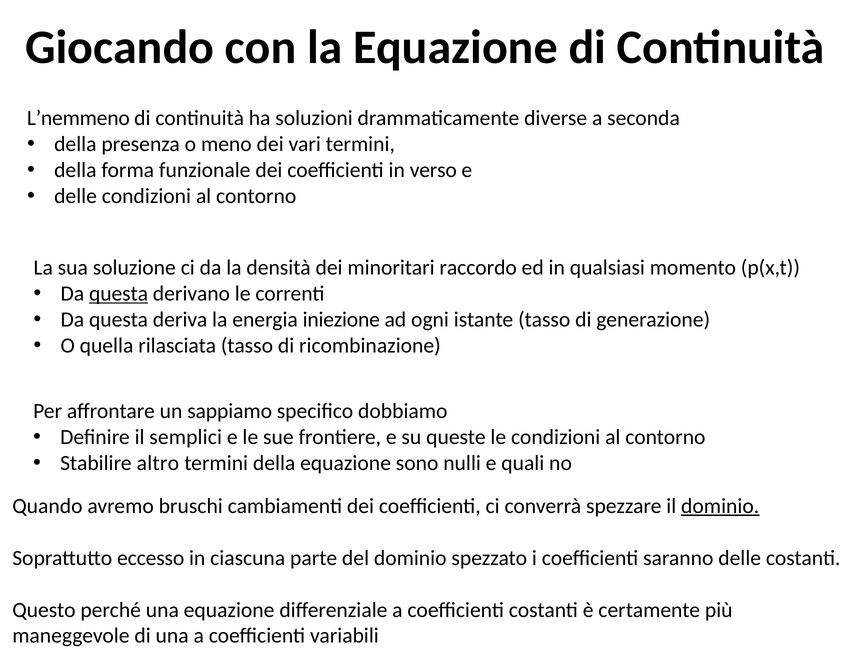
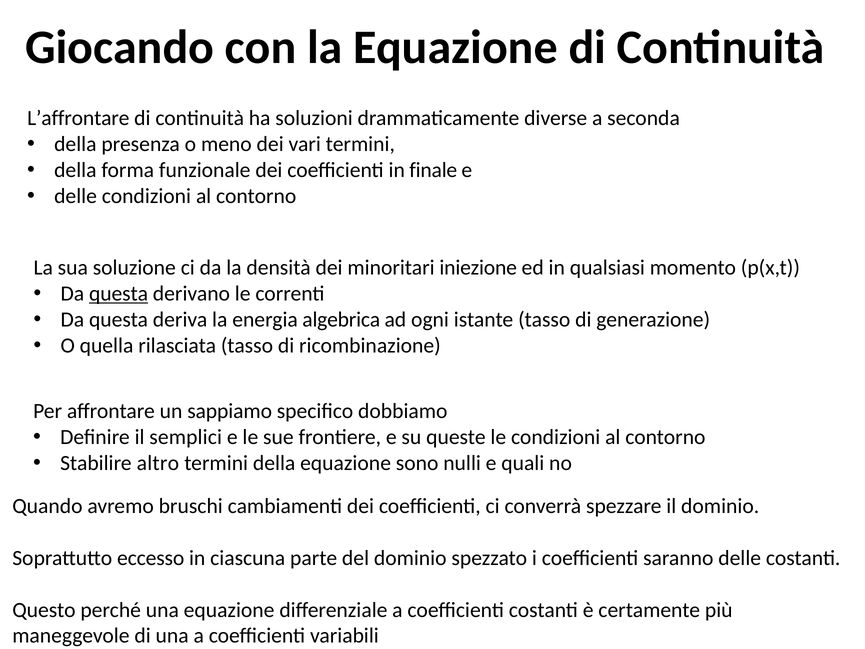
L’nemmeno: L’nemmeno -> L’affrontare (78, 118)
verso: verso -> finale (433, 170)
raccordo: raccordo -> iniezione (478, 268)
iniezione: iniezione -> algebrica (341, 320)
dominio underline: present -> none (720, 506)
